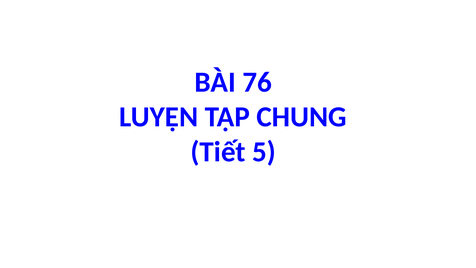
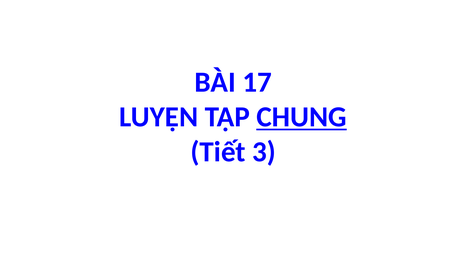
76: 76 -> 17 (257, 82)
CHUNG underline: none -> present (302, 117)
5: 5 -> 3 (264, 152)
